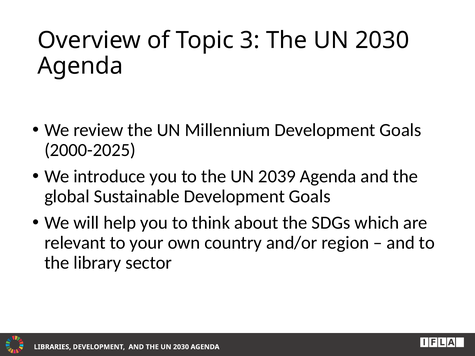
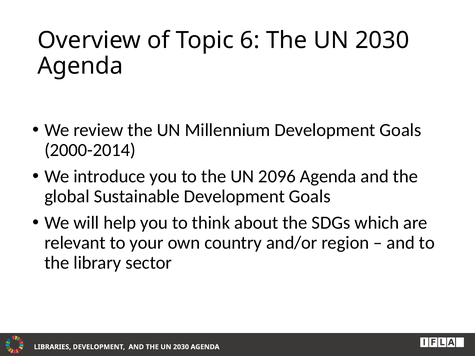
3: 3 -> 6 (250, 40)
2000-2025: 2000-2025 -> 2000-2014 (90, 150)
2039: 2039 -> 2096 (277, 177)
